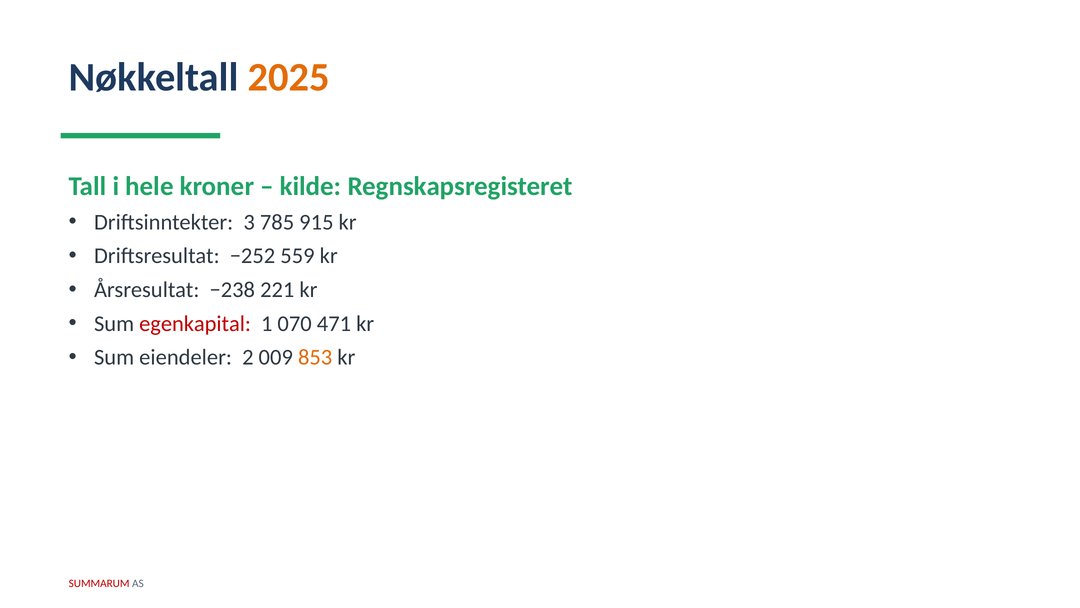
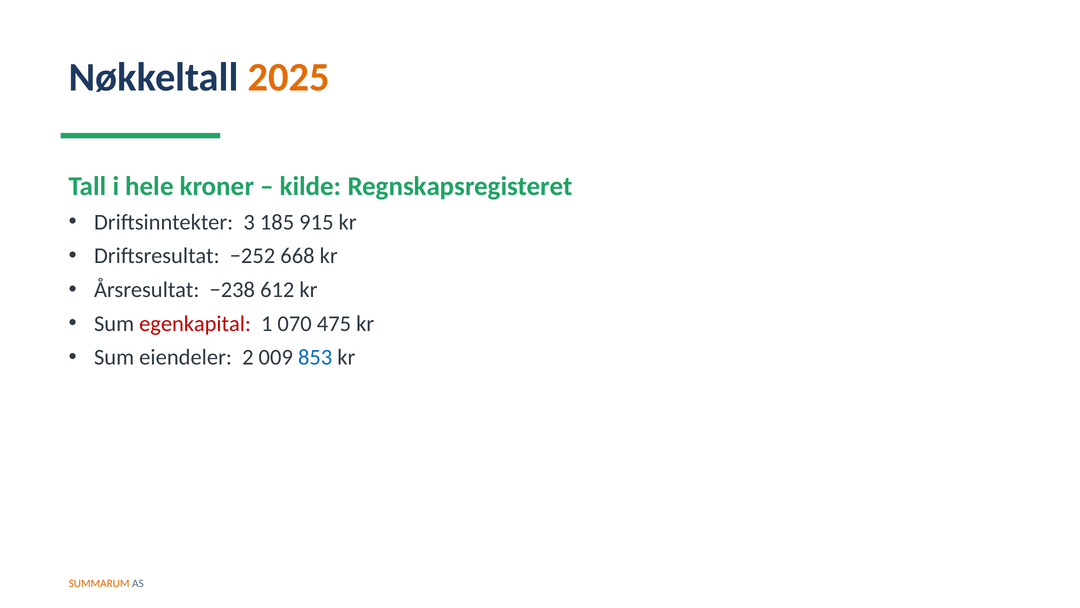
785: 785 -> 185 (277, 222)
559: 559 -> 668 (297, 256)
221: 221 -> 612 (277, 290)
471: 471 -> 475 (334, 323)
853 colour: orange -> blue (315, 357)
SUMMARUM colour: red -> orange (99, 583)
